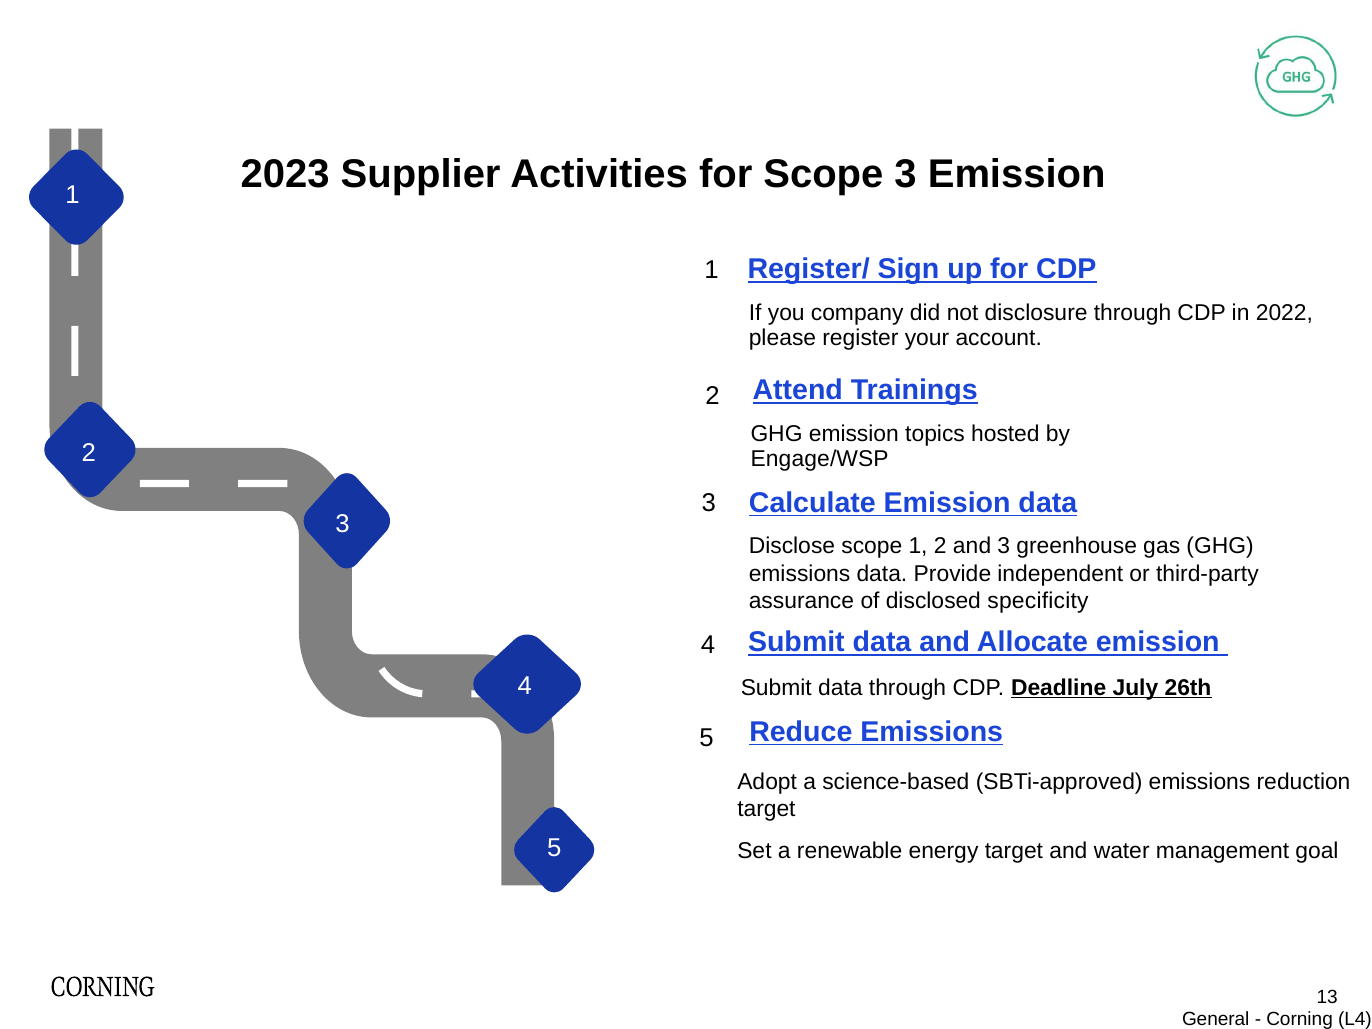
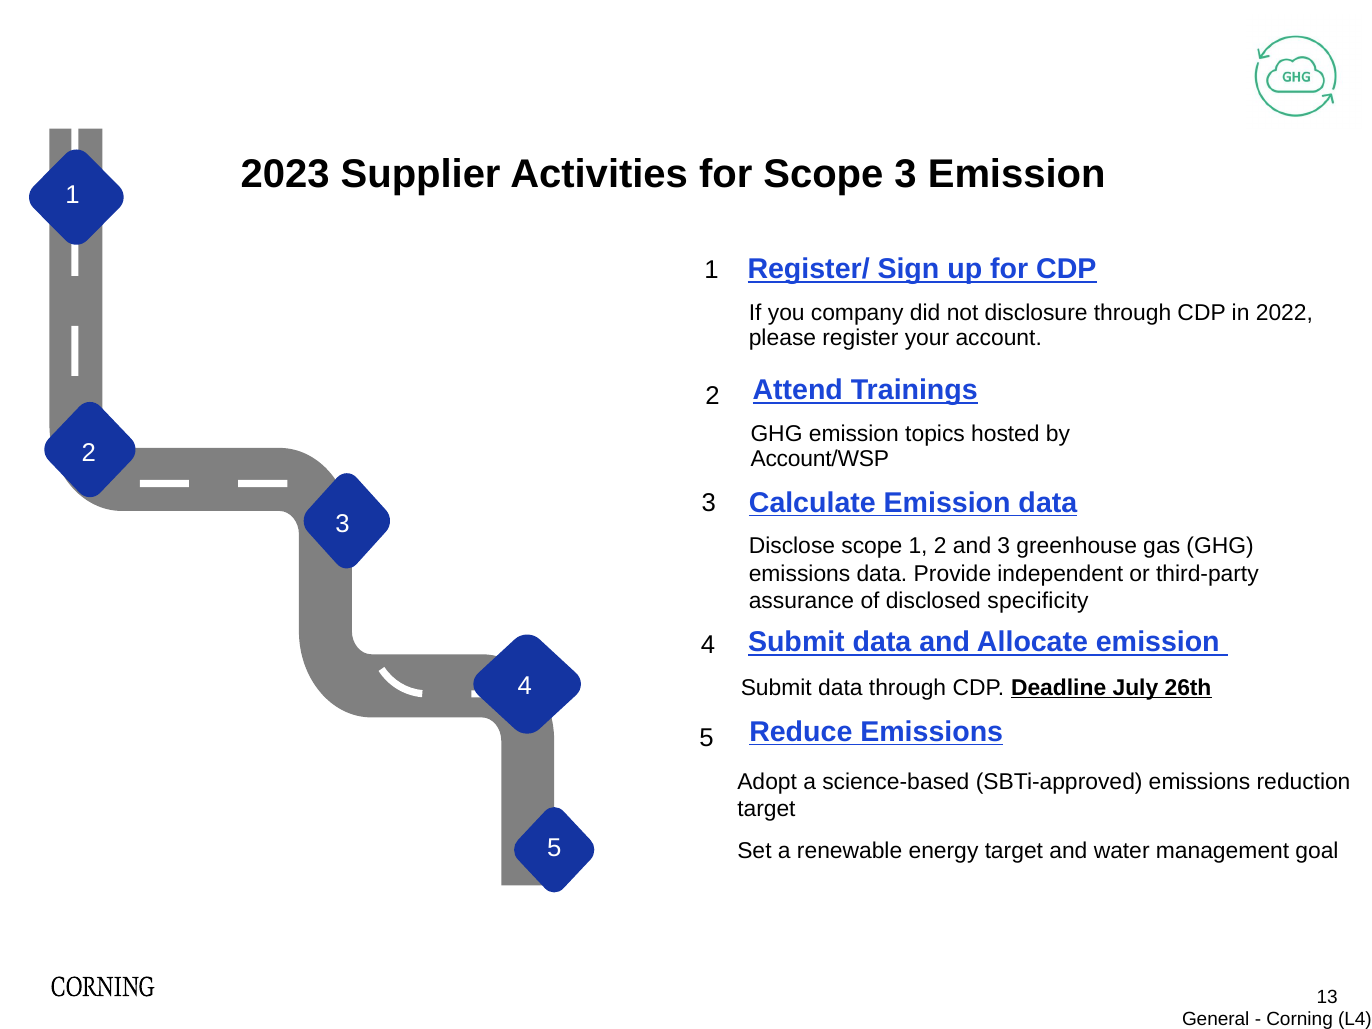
Engage/WSP: Engage/WSP -> Account/WSP (820, 459)
